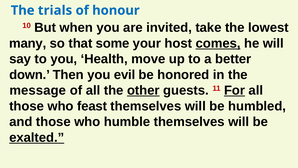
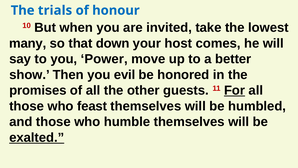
some: some -> down (113, 43)
comes underline: present -> none (218, 43)
Health: Health -> Power (104, 59)
down: down -> show (29, 75)
message: message -> promises (38, 90)
other underline: present -> none (143, 90)
